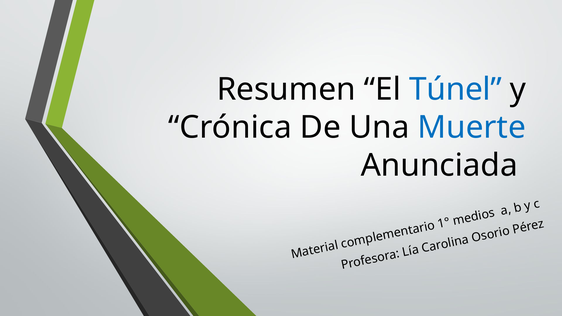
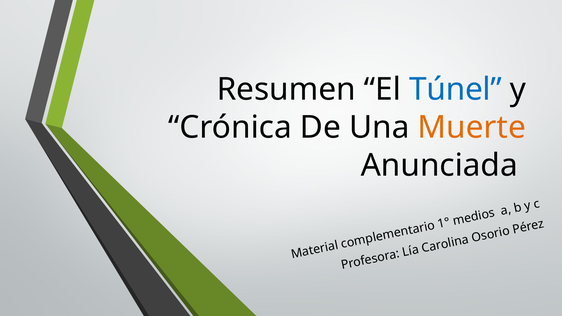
Muerte colour: blue -> orange (472, 127)
